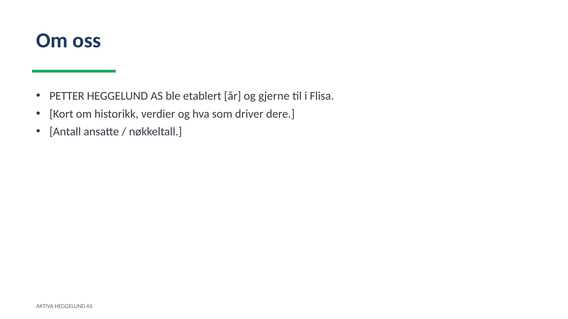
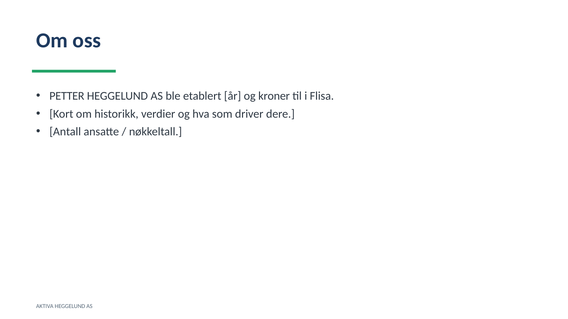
gjerne: gjerne -> kroner (274, 96)
